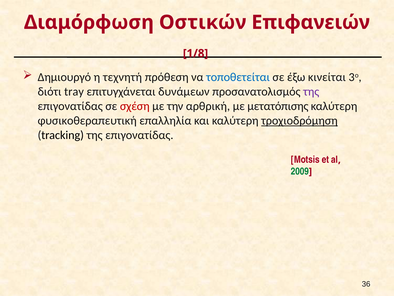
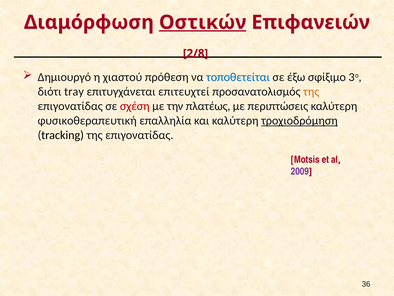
Οστικών underline: none -> present (203, 22)
1/8: 1/8 -> 2/8 (196, 53)
τεχνητή: τεχνητή -> χιαστού (122, 77)
κινείται: κινείται -> σφίξιμο (327, 77)
δυνάμεων: δυνάμεων -> επιτευχτεί (184, 92)
της colour: purple -> orange (311, 92)
αρθρική: αρθρική -> πλατέως (208, 106)
μετατόπισης: μετατόπισης -> περιπτώσεις (278, 106)
2009 colour: green -> purple (300, 171)
